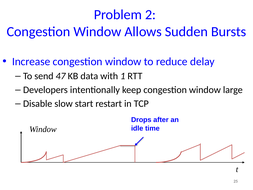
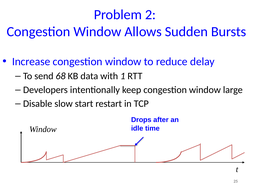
47: 47 -> 68 (61, 76)
